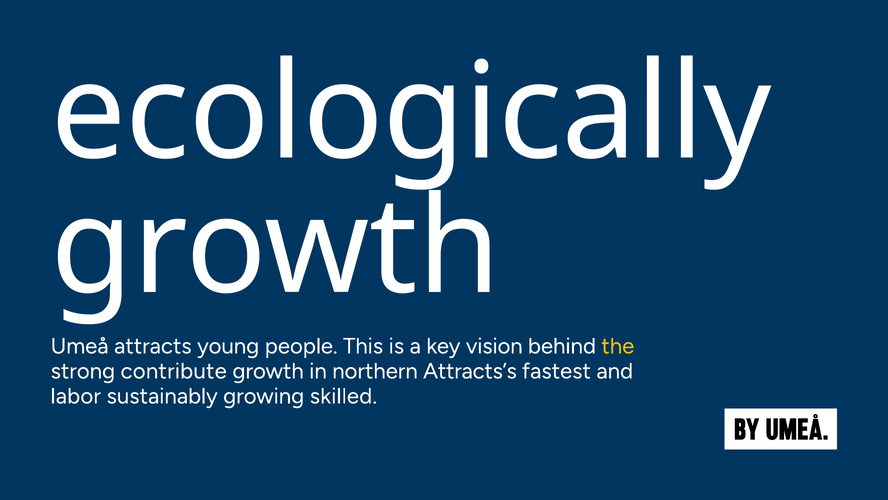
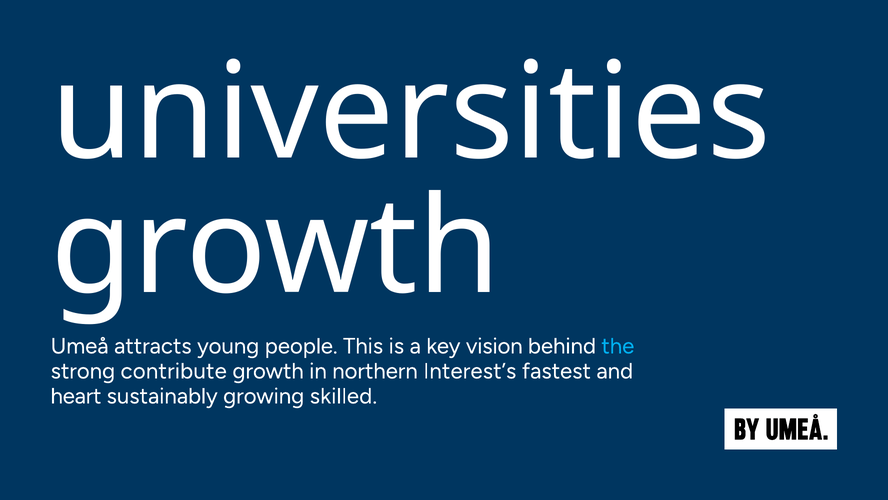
ecologically: ecologically -> universities (411, 113)
the colour: yellow -> light blue (618, 346)
Attracts’s: Attracts’s -> Interest’s (470, 371)
labor: labor -> heart (76, 396)
